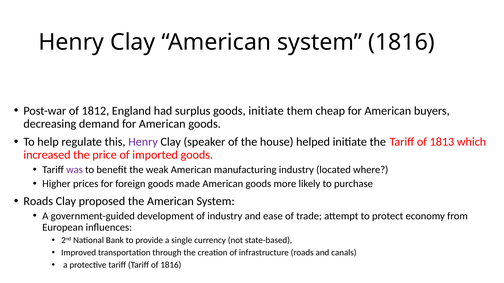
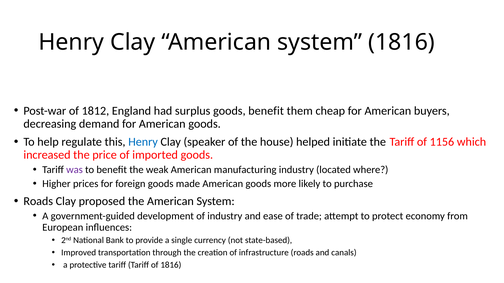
goods initiate: initiate -> benefit (266, 111)
Henry colour: purple -> blue (143, 142)
1813: 1813 -> 1156 (442, 142)
